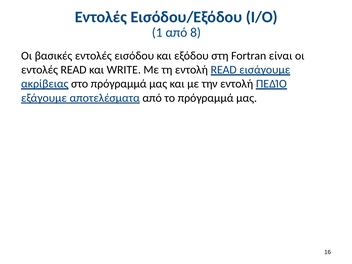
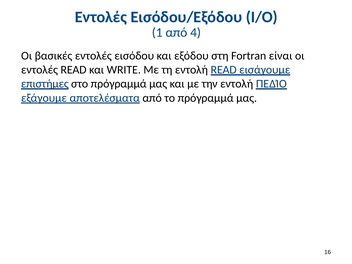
8: 8 -> 4 (196, 33)
ακρίβειας: ακρίβειας -> επιστήμες (45, 84)
